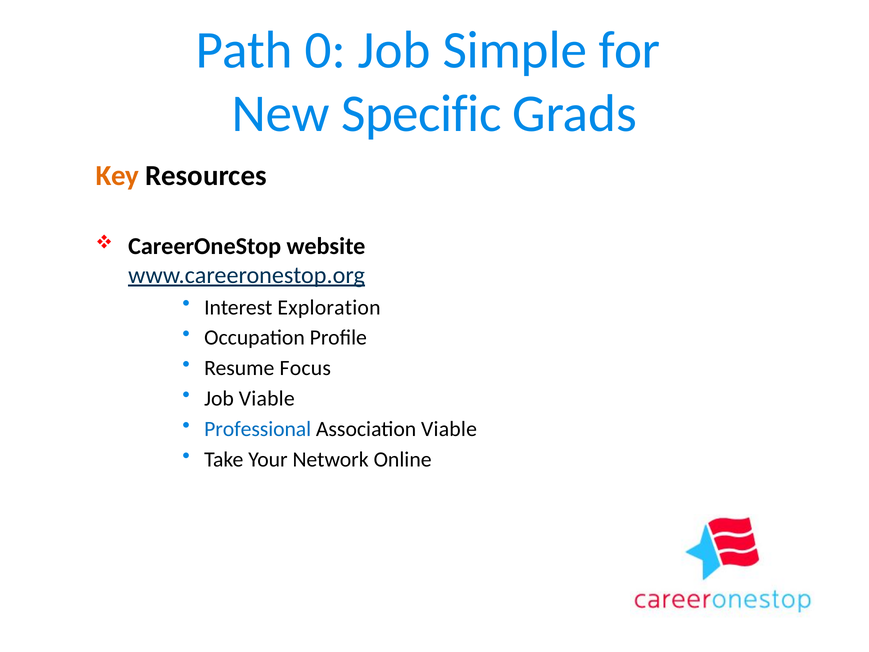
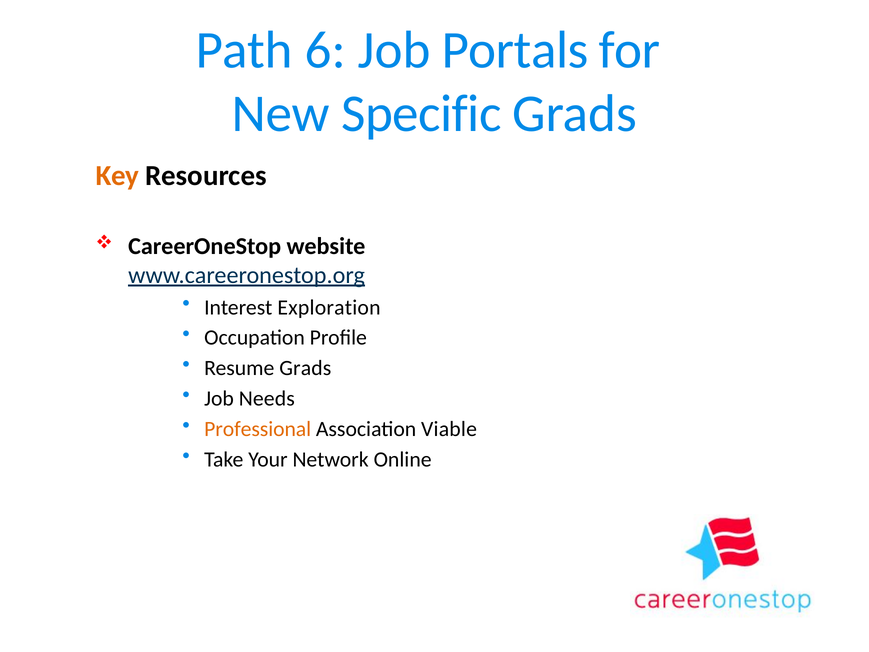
0: 0 -> 6 (325, 50)
Simple: Simple -> Portals (515, 50)
Resume Focus: Focus -> Grads (305, 368)
Job Viable: Viable -> Needs (267, 398)
Professional colour: blue -> orange (258, 429)
